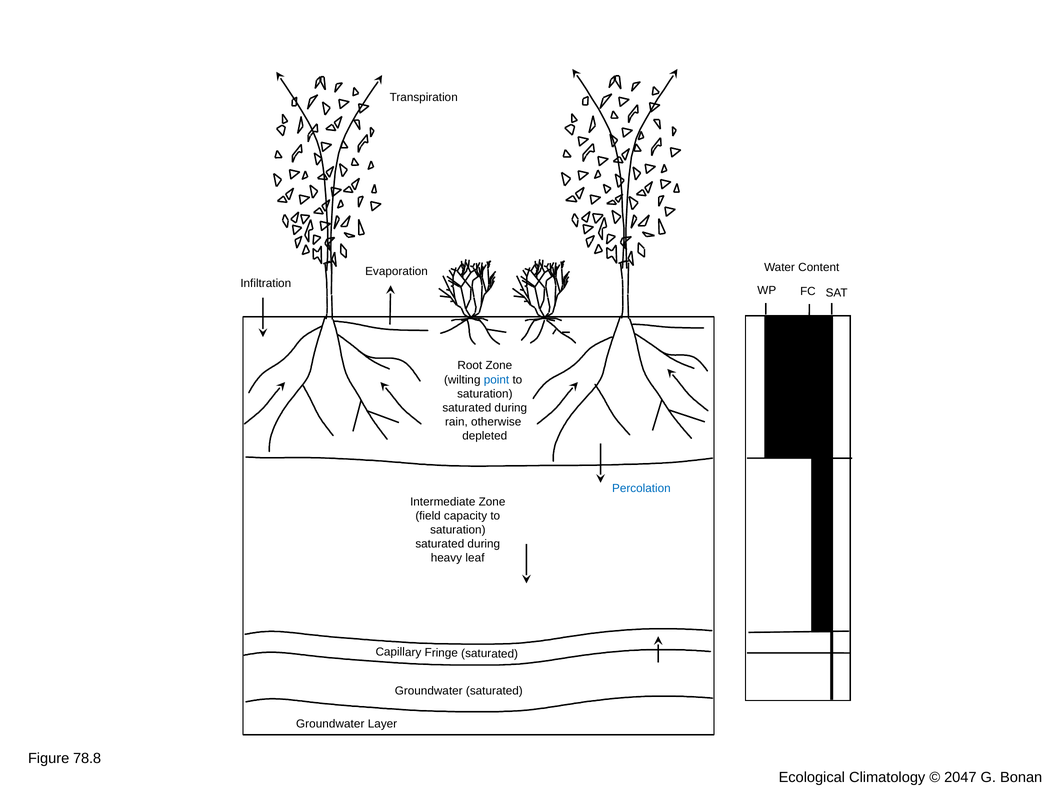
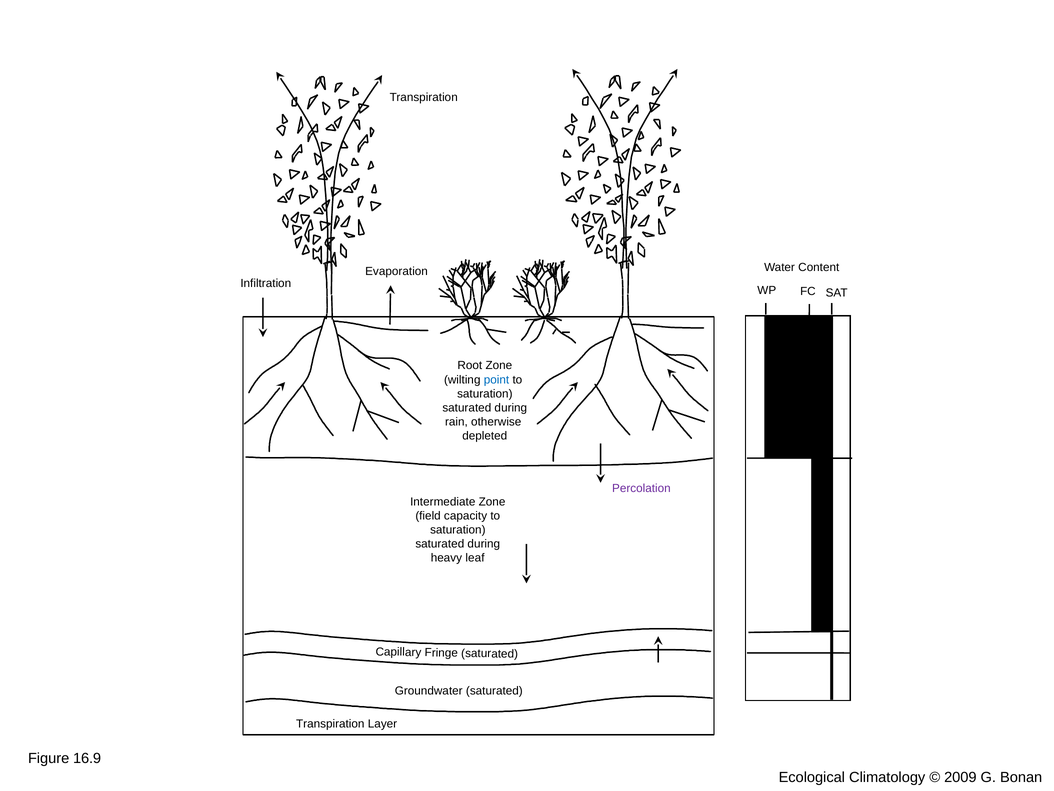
Percolation colour: blue -> purple (641, 488)
Groundwater: Groundwater -> Transpiration (330, 723)
78.8: 78.8 -> 16.9 (87, 758)
2047: 2047 -> 2009 (960, 777)
